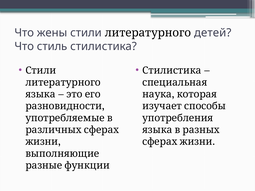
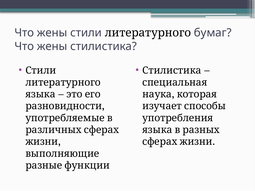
детей: детей -> бумаг (213, 33)
стиль: стиль -> жены (52, 46)
